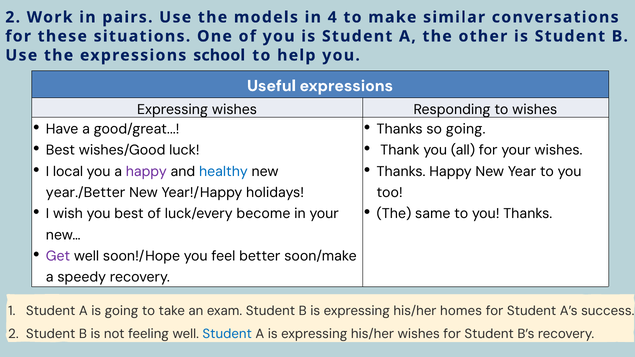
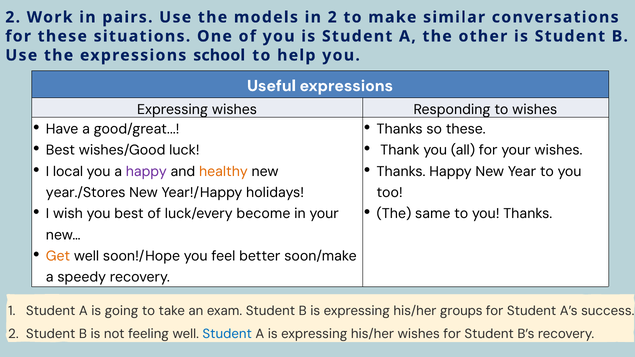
in 4: 4 -> 2 (332, 17)
so going: going -> these (466, 129)
healthy colour: blue -> orange (223, 171)
year./Better: year./Better -> year./Stores (86, 193)
Get colour: purple -> orange (58, 256)
homes: homes -> groups (461, 311)
